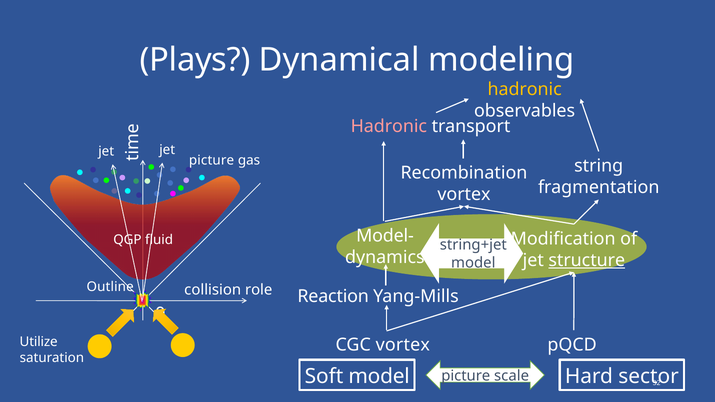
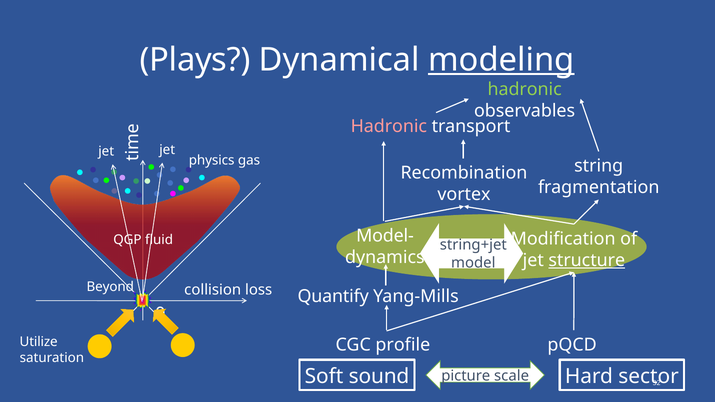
modeling underline: none -> present (501, 60)
hadronic colour: yellow -> light green (525, 89)
picture: picture -> physics (212, 161)
Outline: Outline -> Beyond (110, 287)
role: role -> loss (259, 290)
Reaction: Reaction -> Quantify (333, 296)
CGC vortex: vortex -> profile (403, 345)
Soft model: model -> sound (379, 376)
